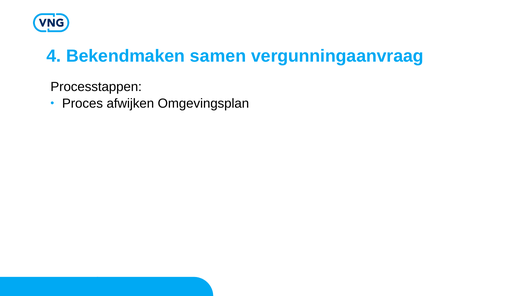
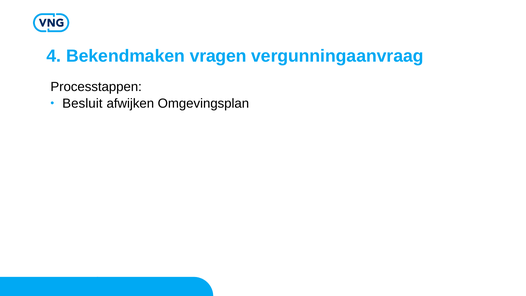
samen: samen -> vragen (218, 56)
Proces: Proces -> Besluit (82, 103)
